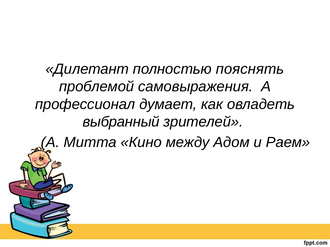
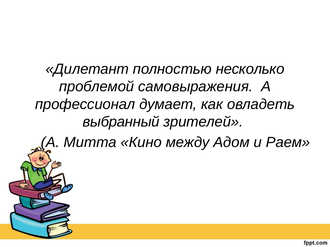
пояснять: пояснять -> несколько (250, 69)
